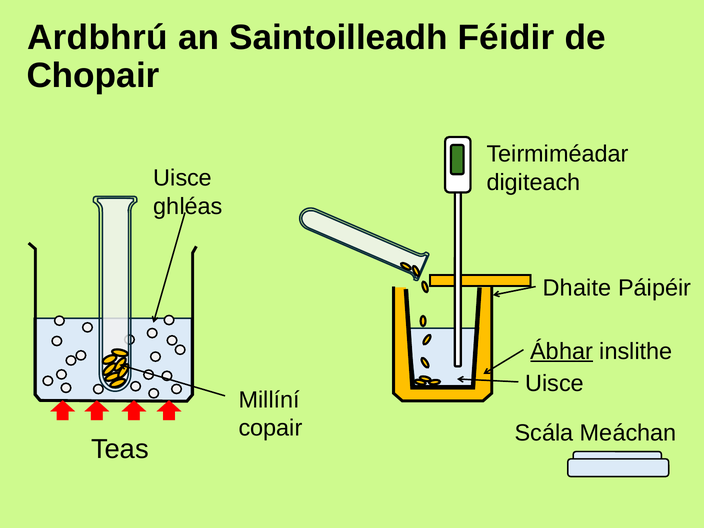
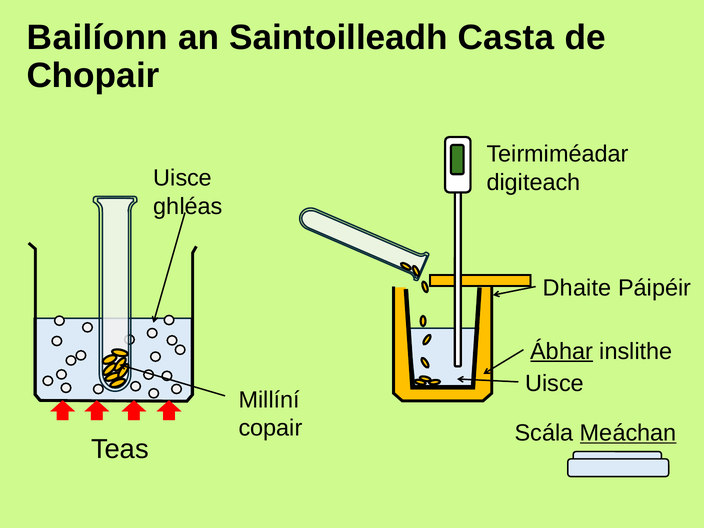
Ardbhrú: Ardbhrú -> Bailíonn (97, 38)
Féidir: Féidir -> Casta (506, 38)
Meáchan underline: none -> present (628, 433)
